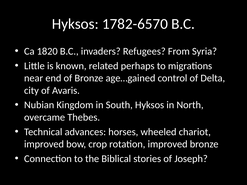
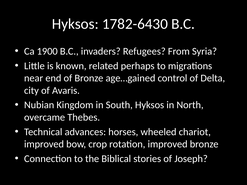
1782-6570: 1782-6570 -> 1782-6430 (135, 24)
1820: 1820 -> 1900 (47, 51)
